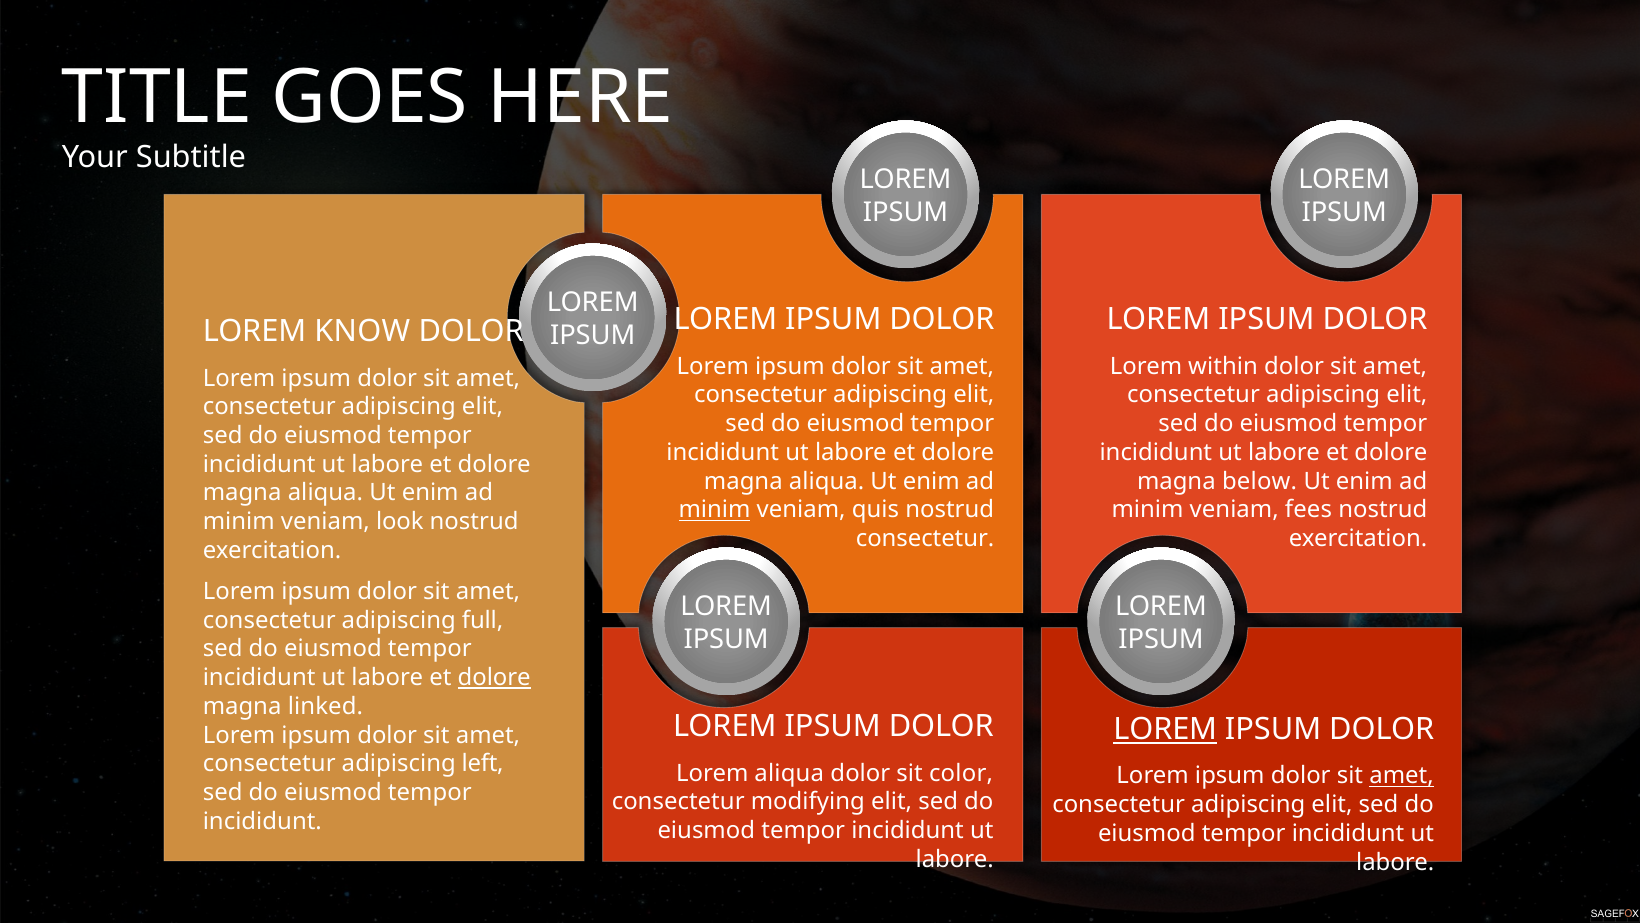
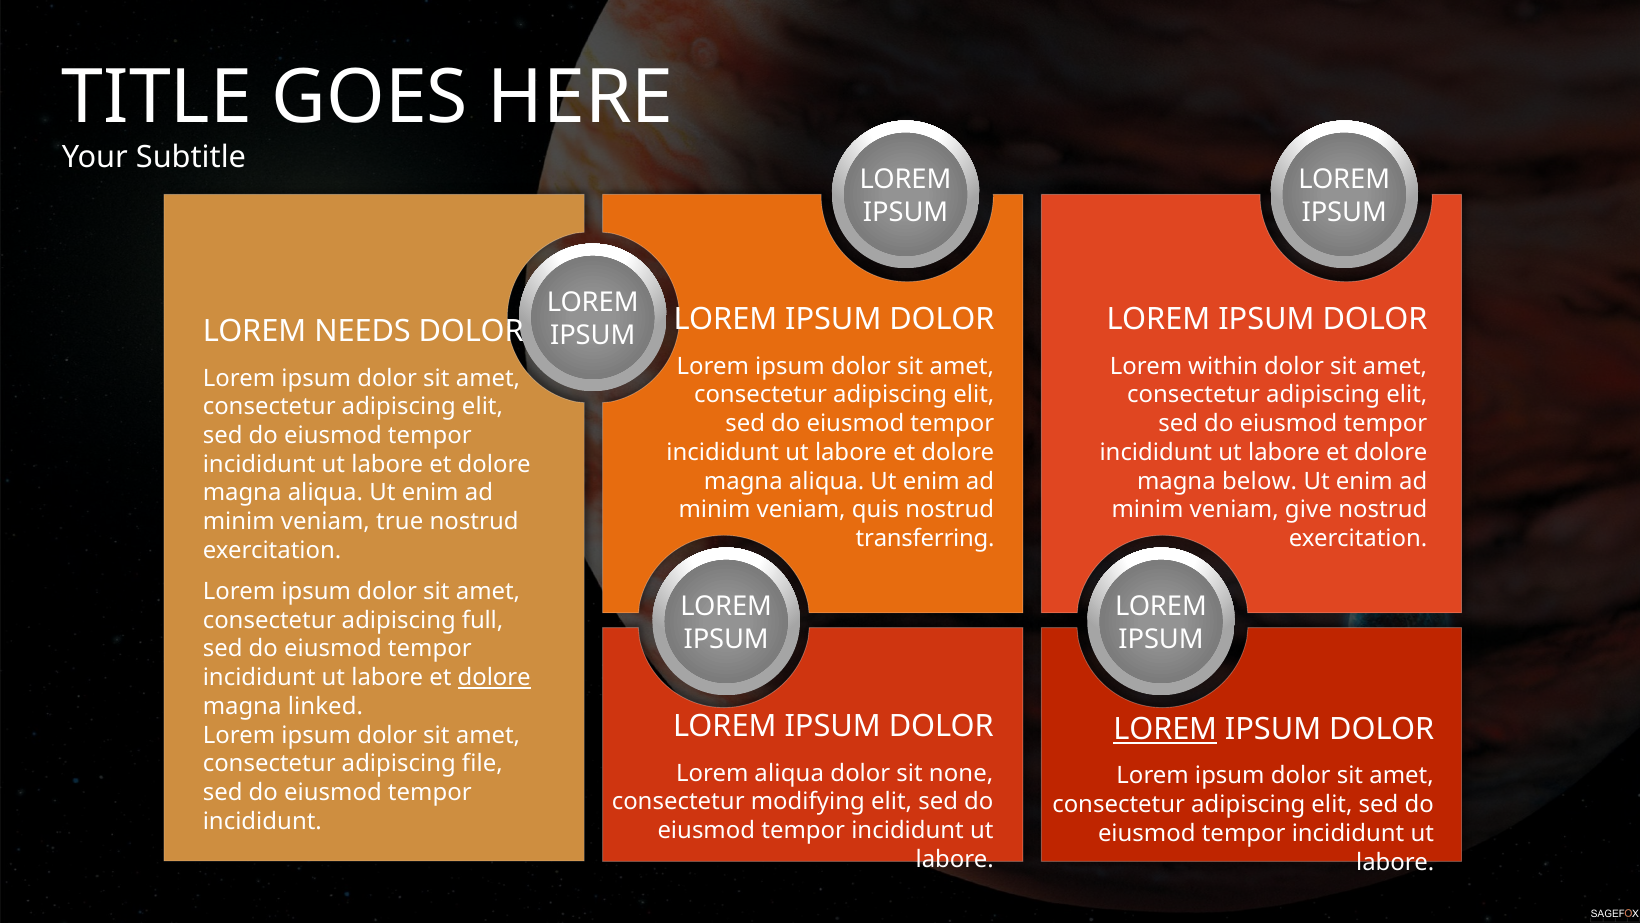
KNOW: KNOW -> NEEDS (363, 331)
minim underline: present -> none (714, 510)
fees: fees -> give (1308, 510)
look: look -> true (400, 522)
consectetur: consectetur -> transferring (925, 538)
left: left -> file (482, 764)
color: color -> none (961, 773)
amet underline: present -> none (1402, 776)
